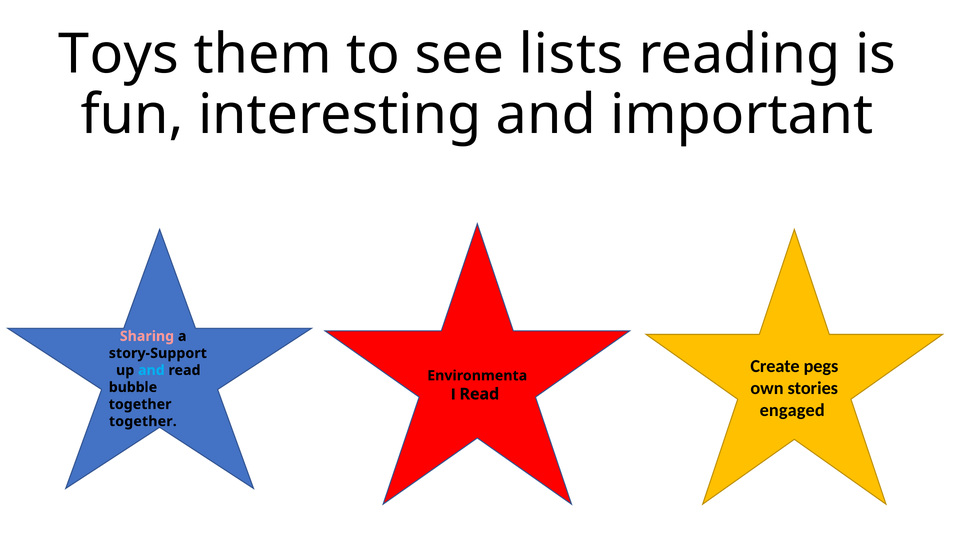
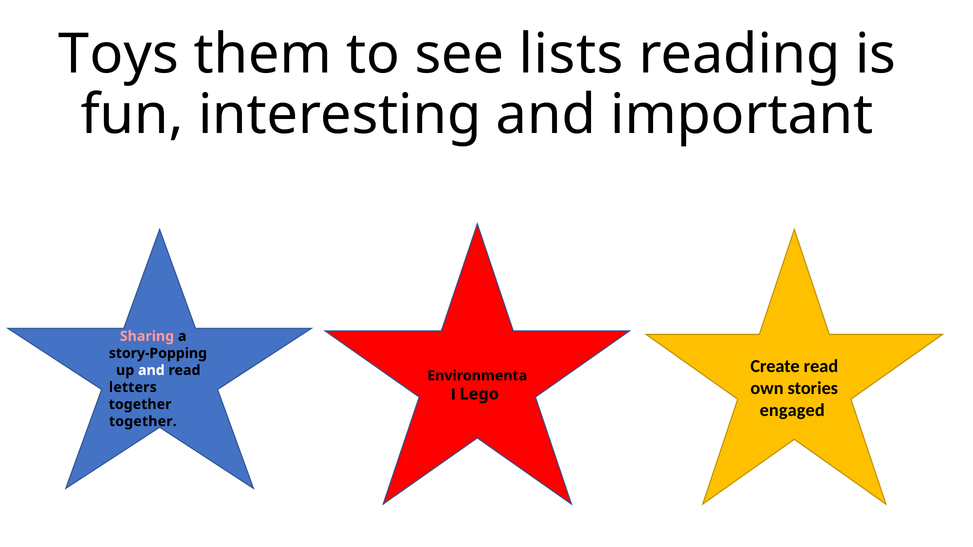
story-Support: story-Support -> story-Popping (158, 353)
Create pegs: pegs -> read (821, 366)
and colour: light blue -> white (151, 370)
bubble: bubble -> letters (133, 388)
Read: Read -> Lego (479, 394)
